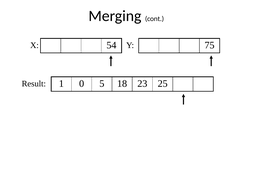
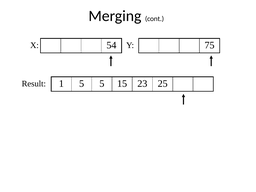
1 0: 0 -> 5 (82, 84)
18: 18 -> 15 (122, 84)
